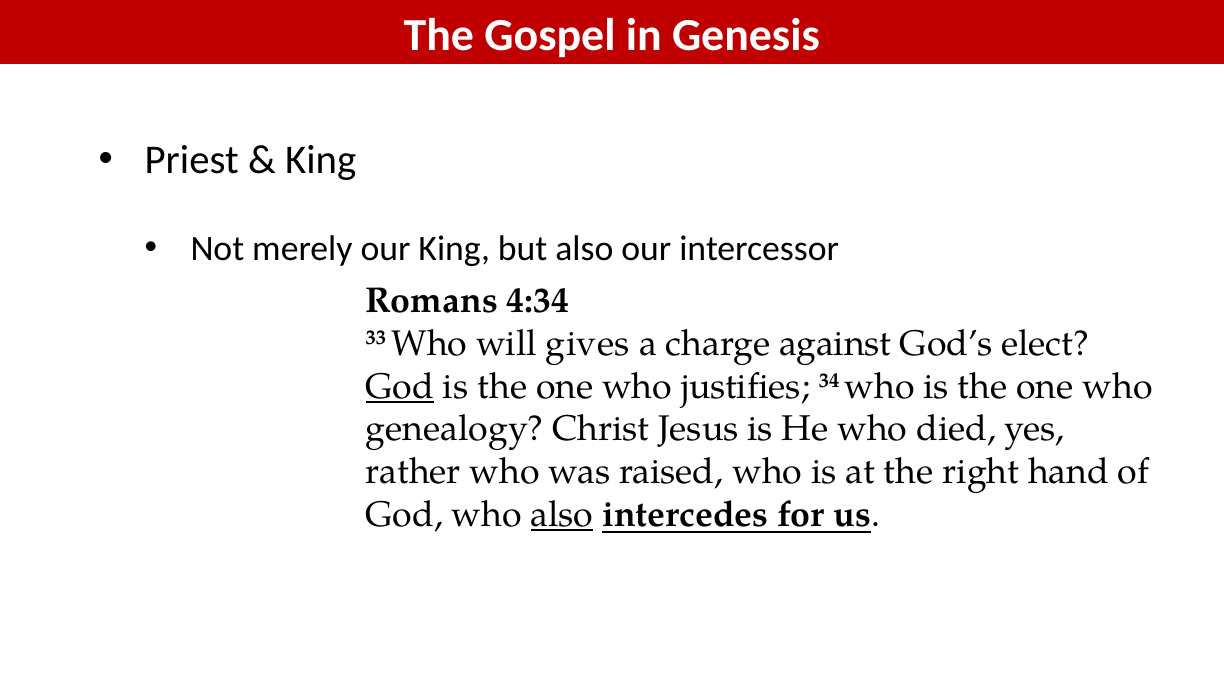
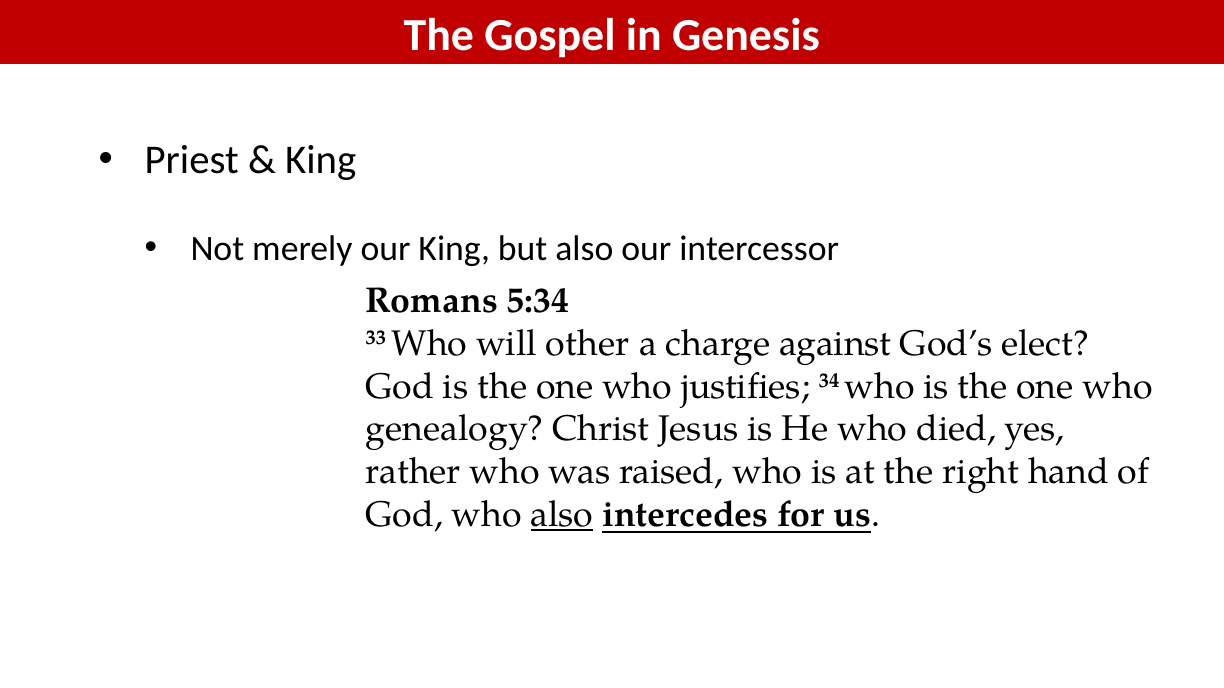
4:34: 4:34 -> 5:34 (538, 301)
gives: gives -> other (588, 344)
God underline: present -> none (400, 387)
